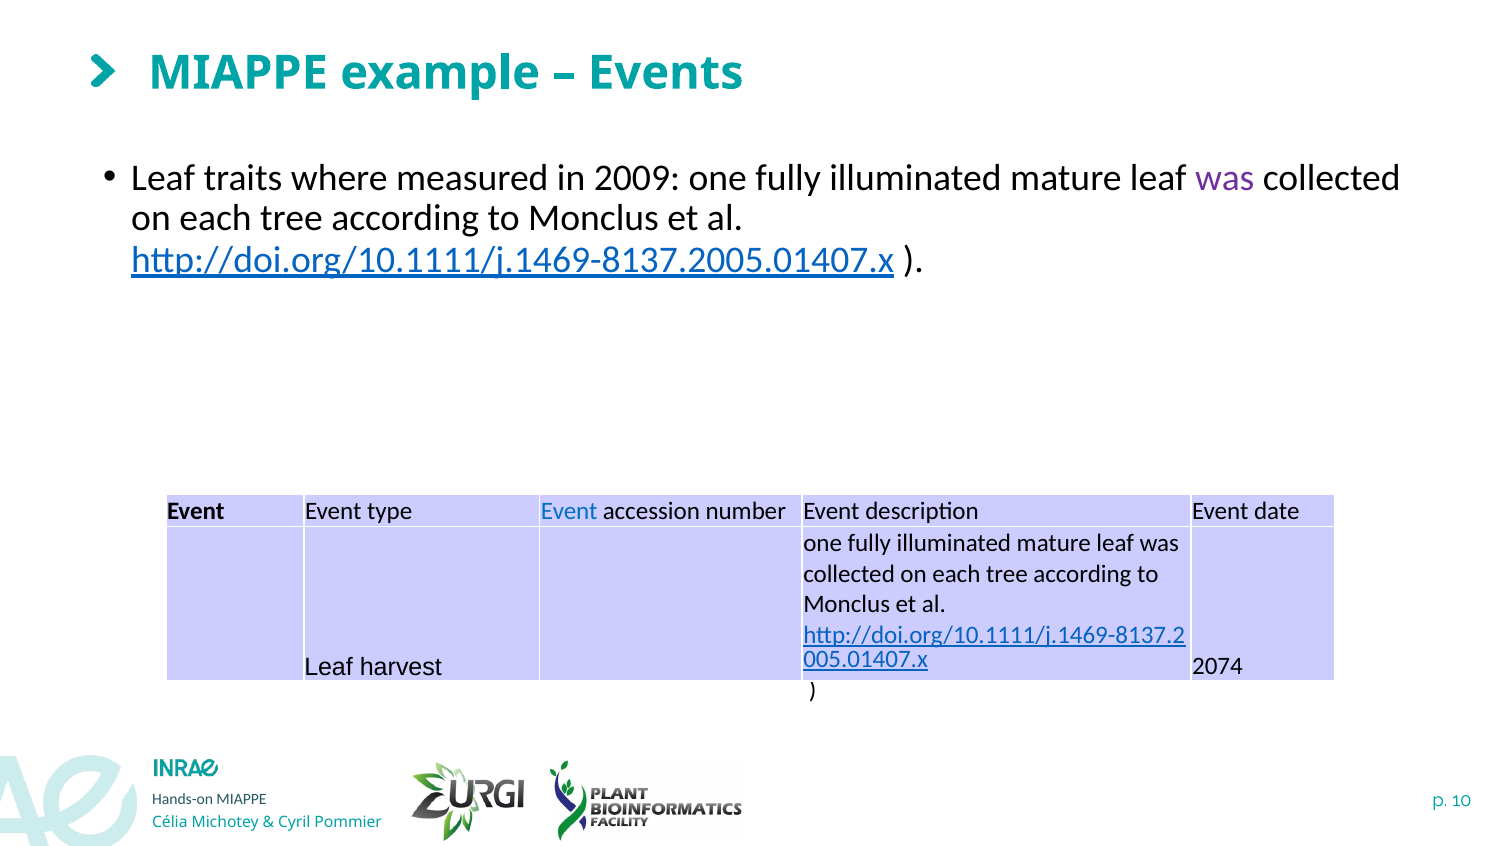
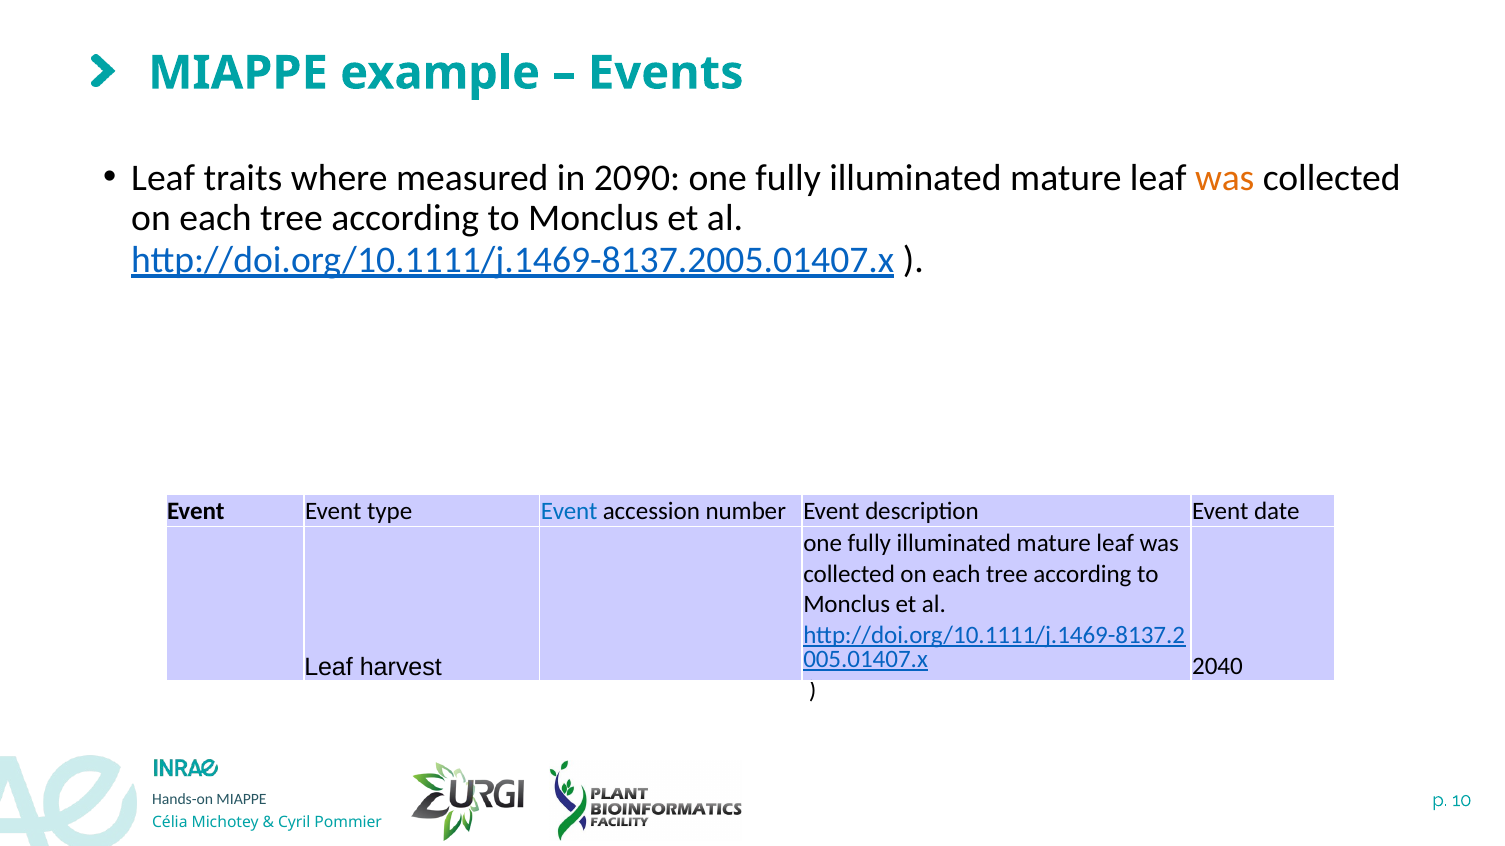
2009: 2009 -> 2090 (637, 178)
was colour: purple -> orange (1225, 178)
2074: 2074 -> 2040 (1217, 666)
